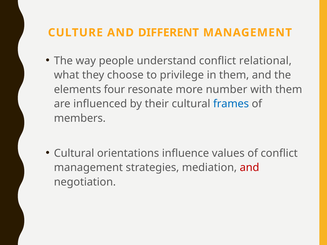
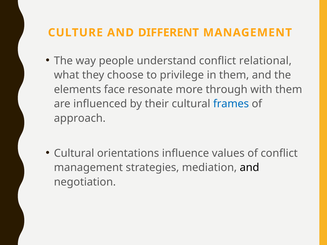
four: four -> face (114, 90)
number: number -> through (227, 90)
members: members -> approach (80, 118)
and colour: red -> black (250, 168)
